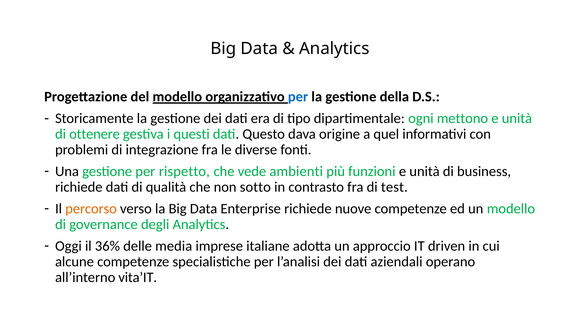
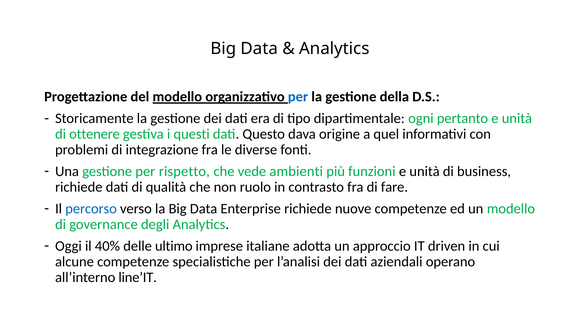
mettono: mettono -> pertanto (462, 118)
sotto: sotto -> ruolo (255, 187)
test: test -> fare (394, 187)
percorso colour: orange -> blue (91, 209)
36%: 36% -> 40% (107, 246)
media: media -> ultimo (174, 246)
vita’IT: vita’IT -> line’IT (138, 277)
